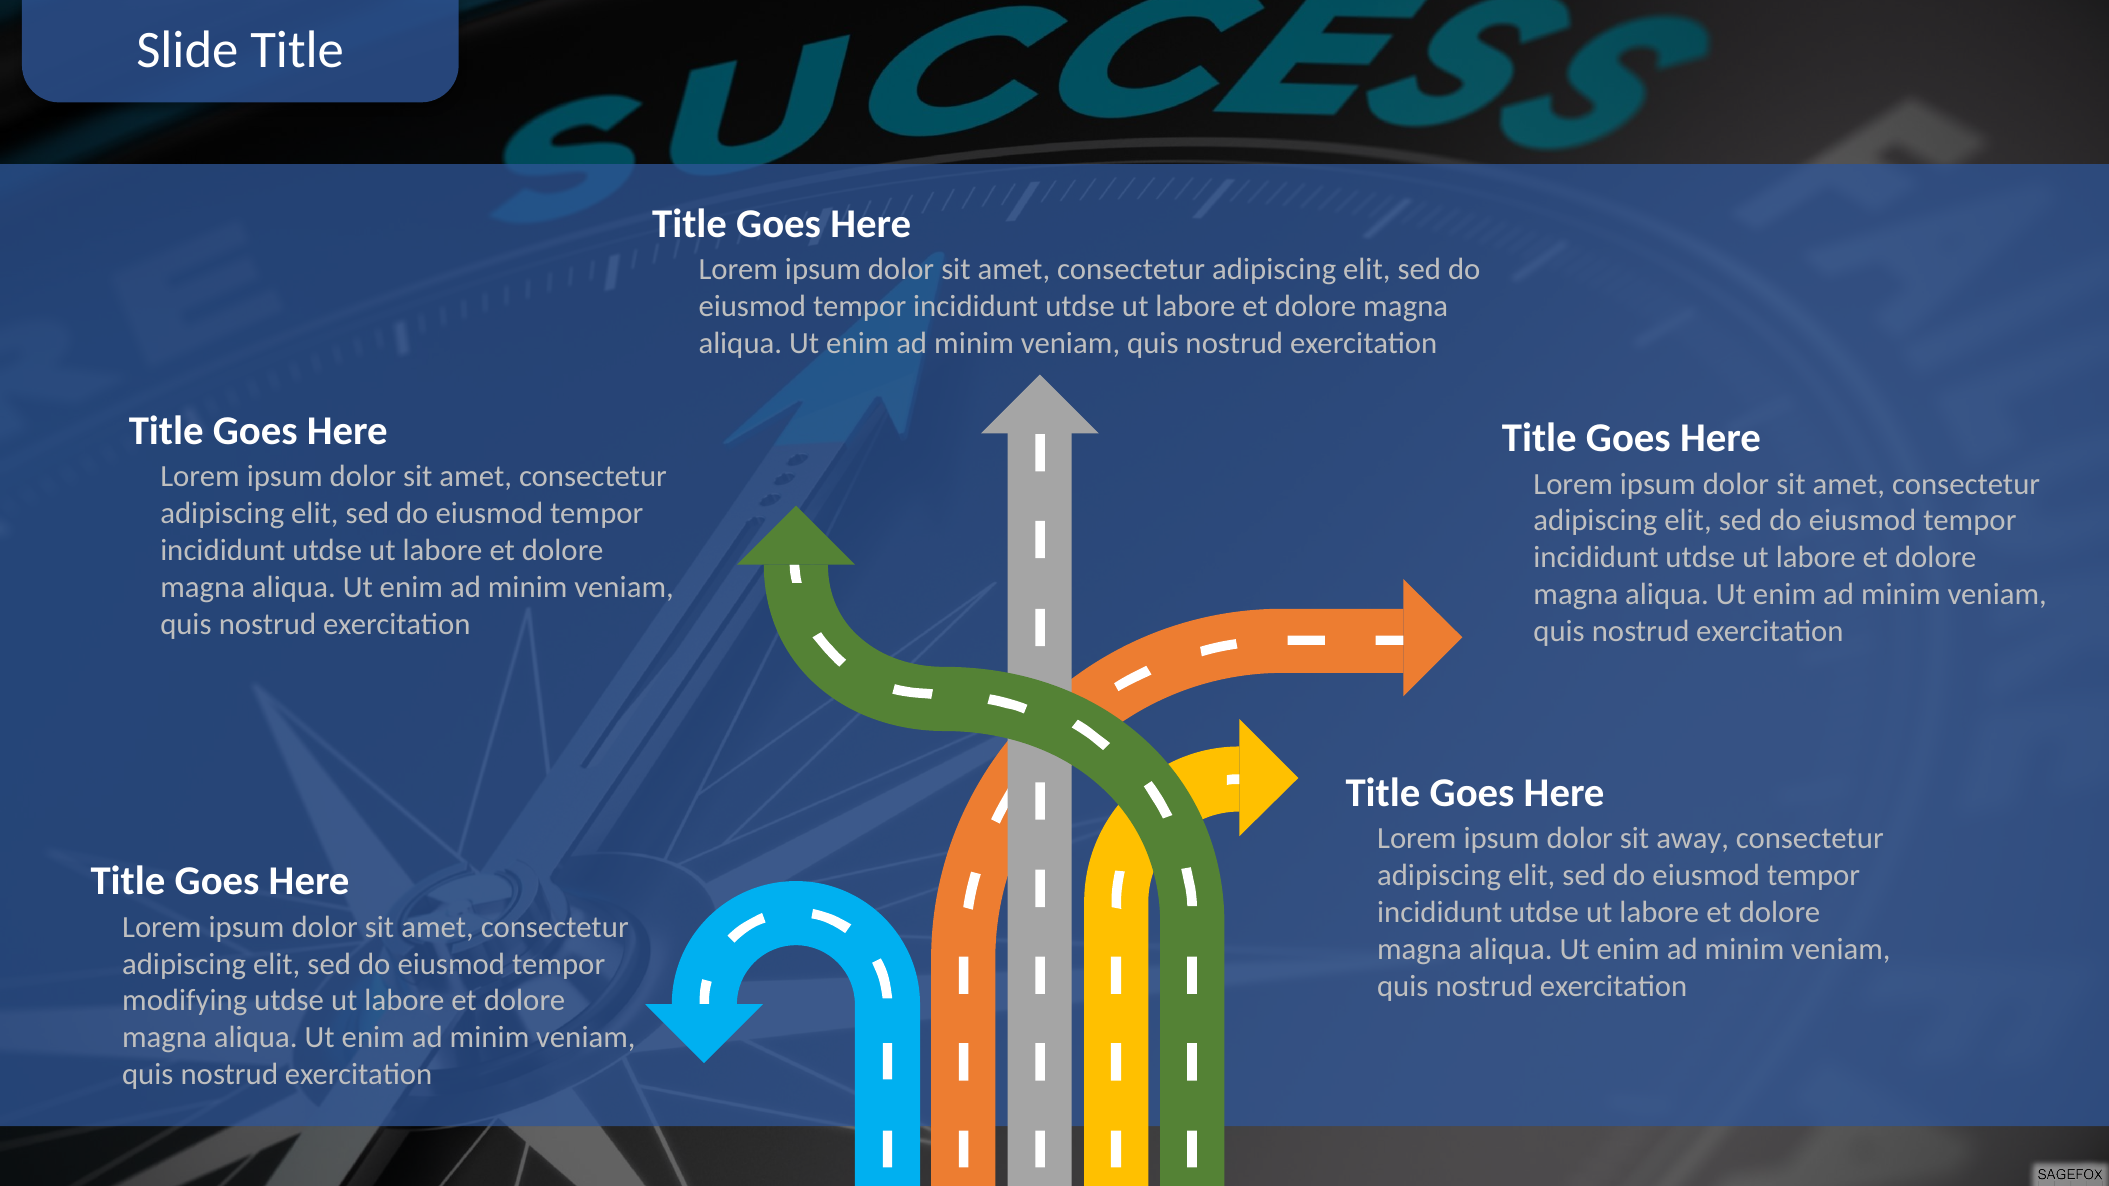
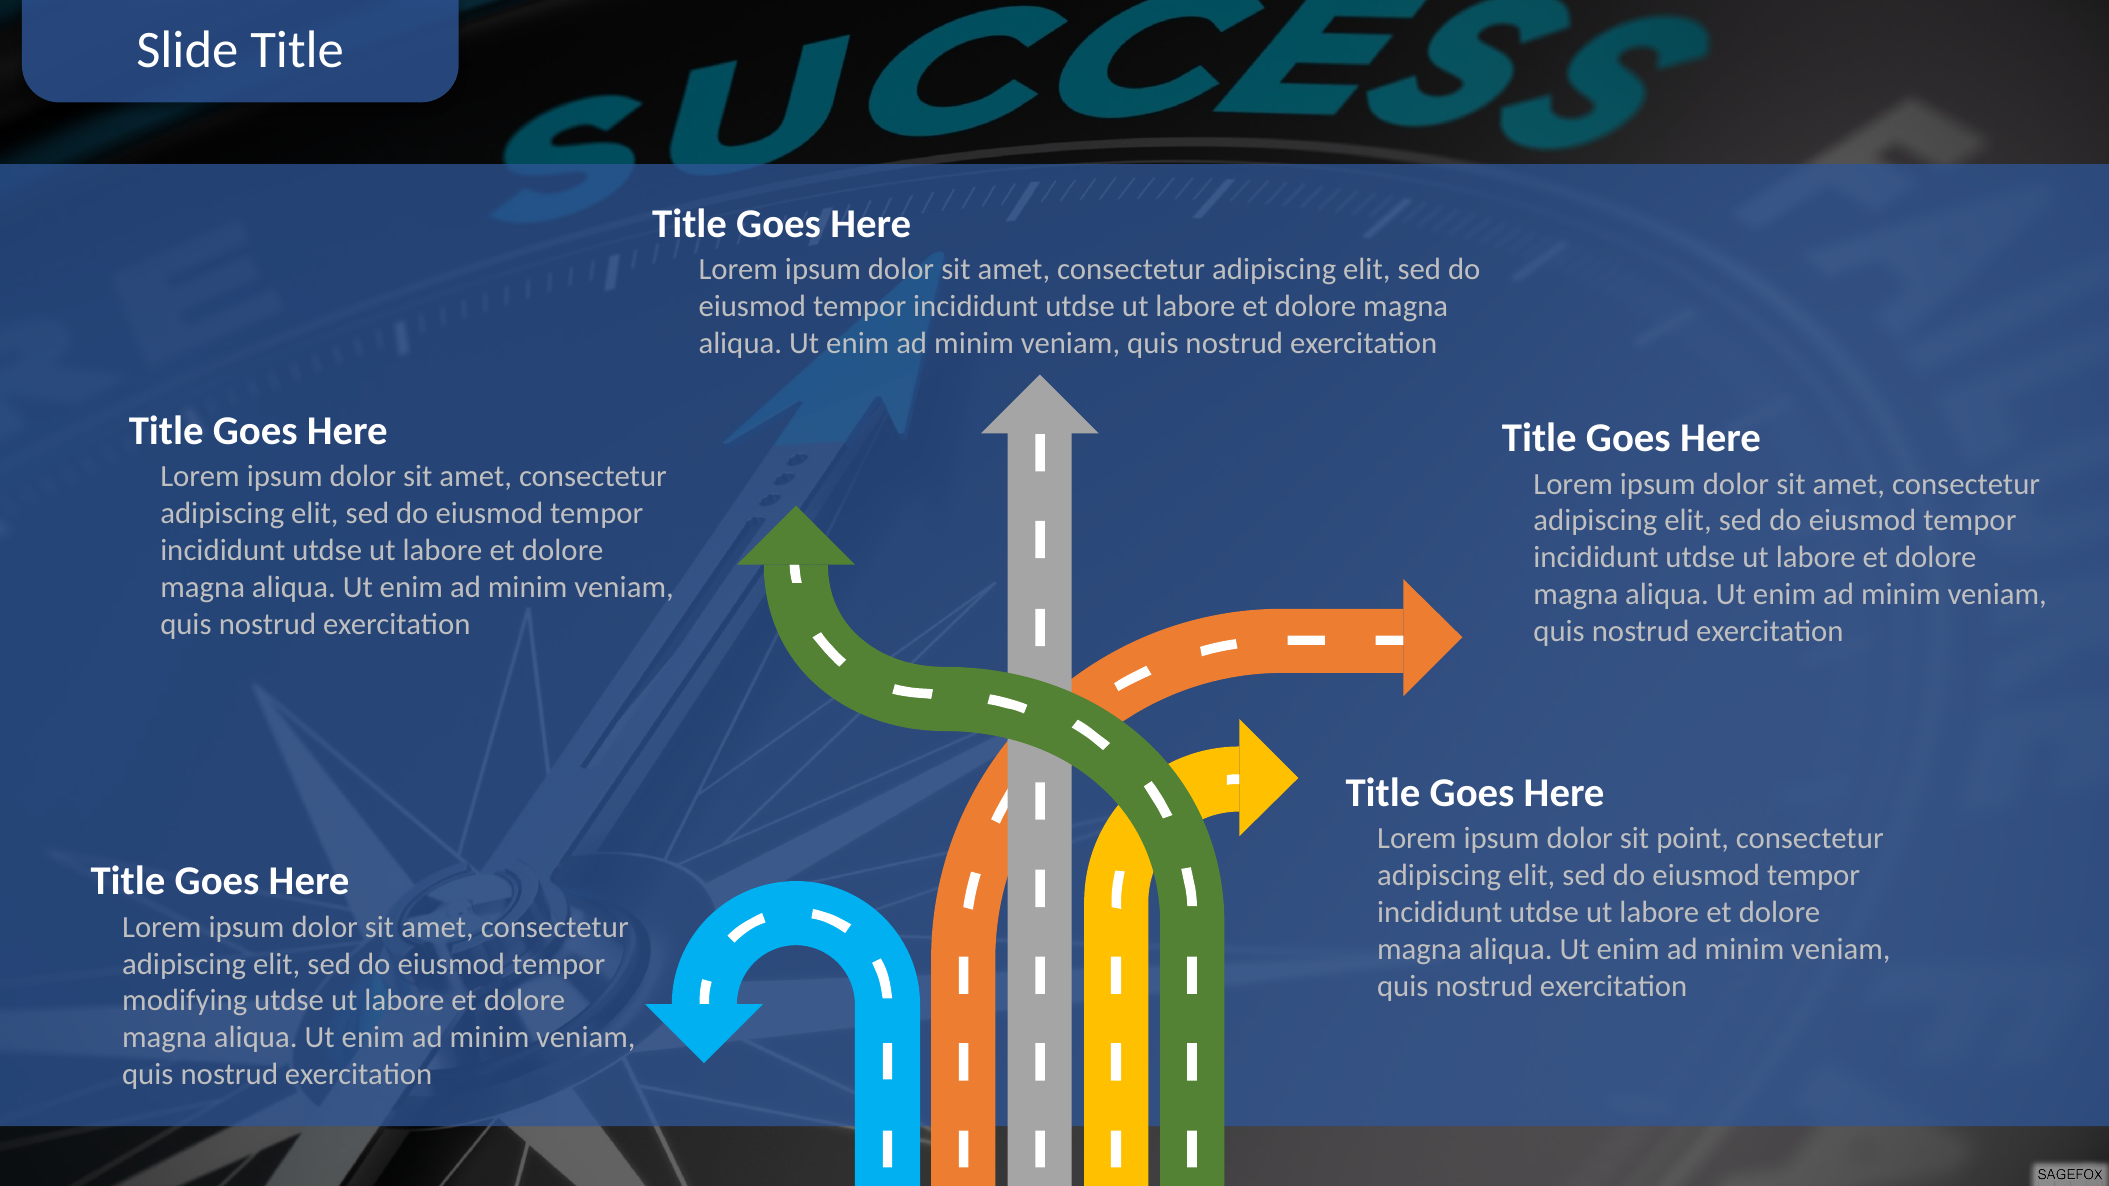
away: away -> point (1693, 839)
